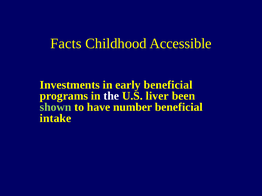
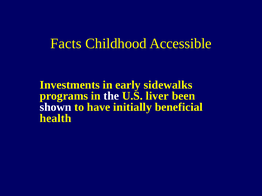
early beneficial: beneficial -> sidewalks (168, 85)
shown colour: light green -> white (56, 107)
number: number -> initially (133, 107)
intake: intake -> health (56, 119)
